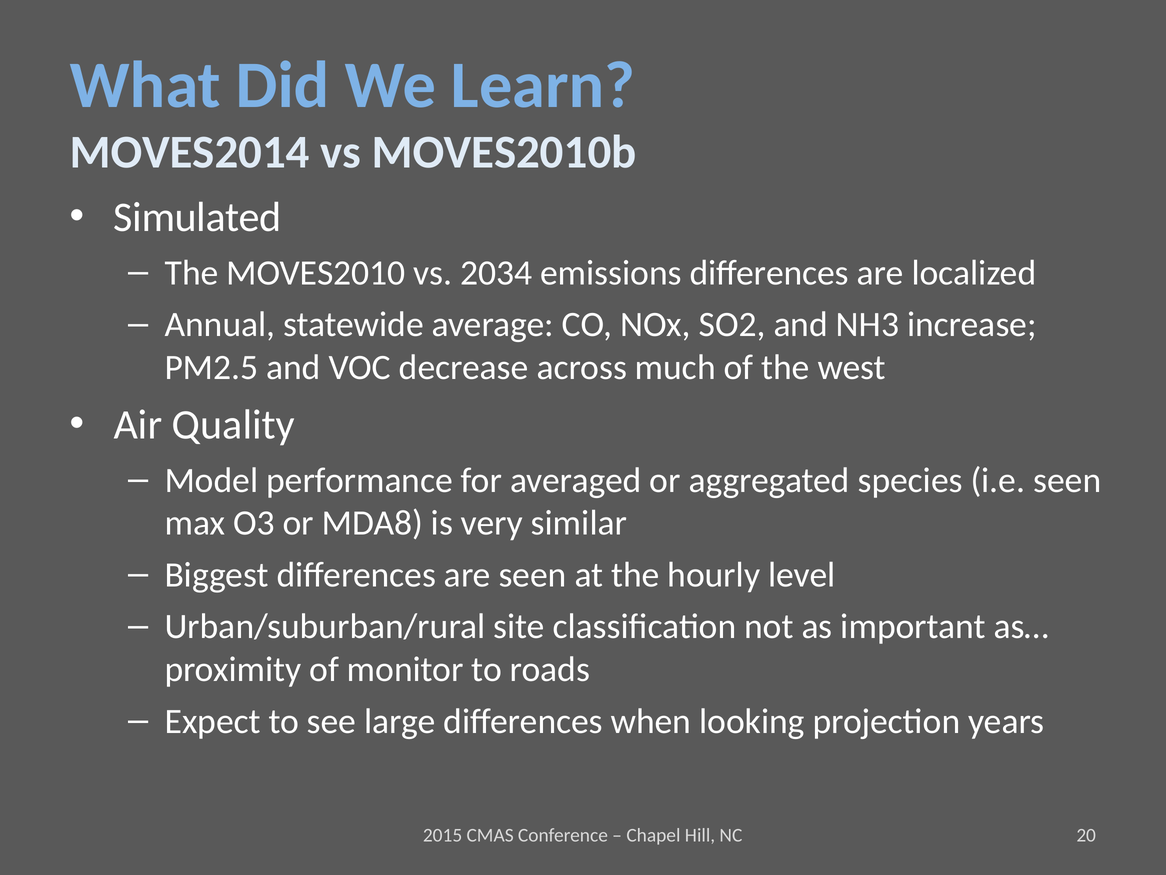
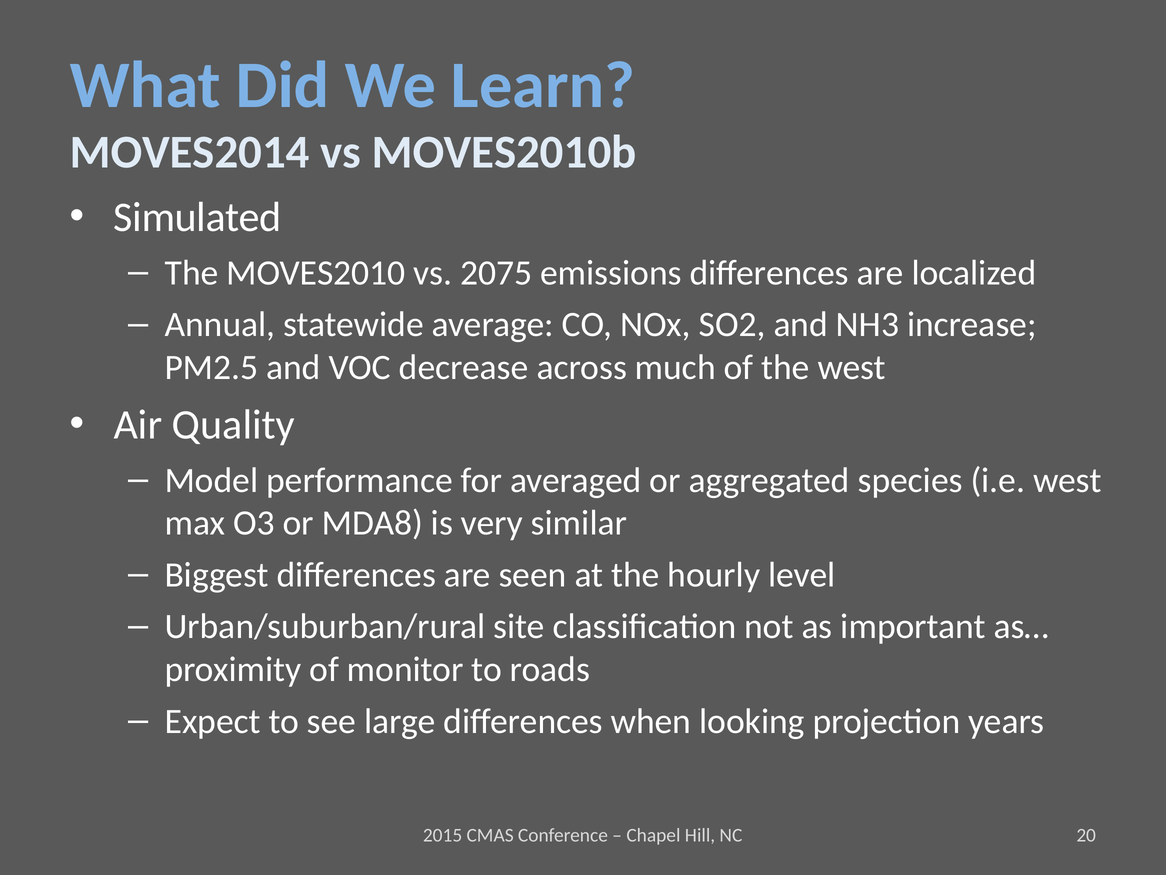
2034: 2034 -> 2075 (496, 273)
i.e seen: seen -> west (1067, 480)
